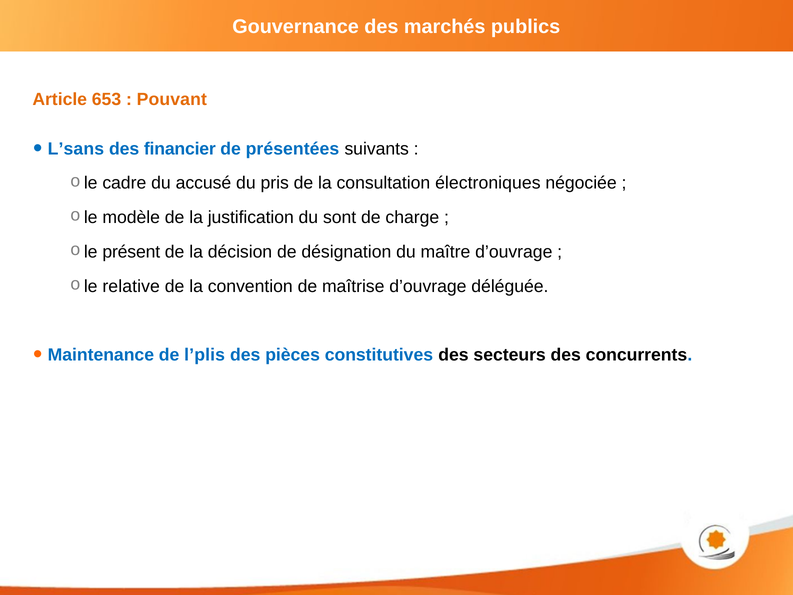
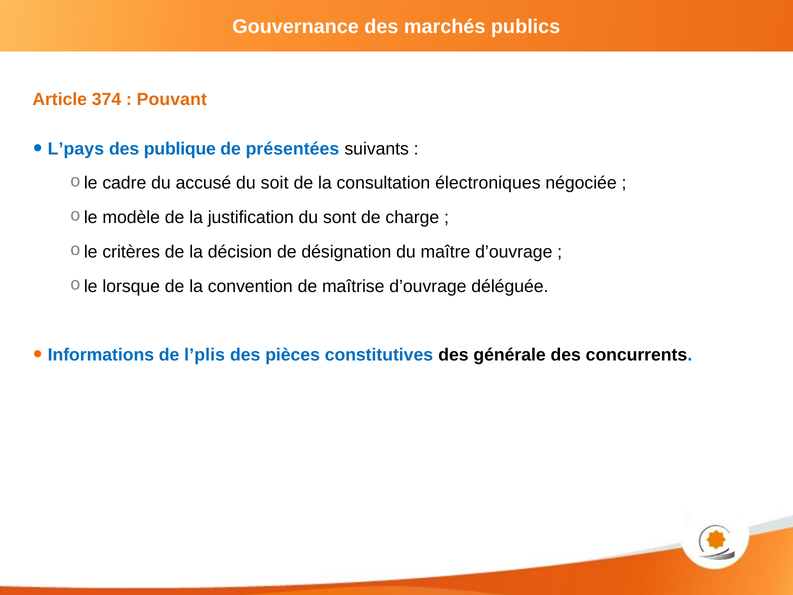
653: 653 -> 374 (106, 100)
L’sans: L’sans -> L’pays (76, 149)
financier: financier -> publique (180, 149)
pris: pris -> soit (275, 183)
présent: présent -> critères (131, 252)
relative: relative -> lorsque (131, 286)
Maintenance: Maintenance -> Informations (101, 355)
secteurs: secteurs -> générale (510, 355)
